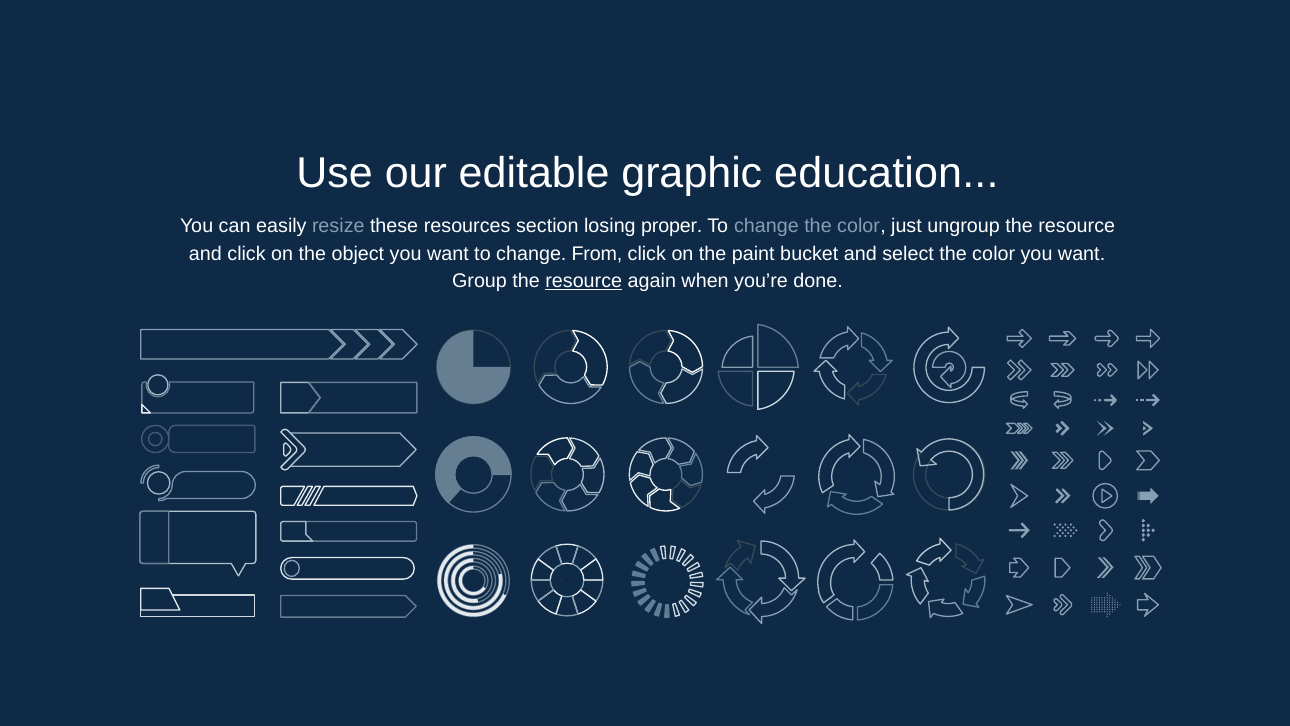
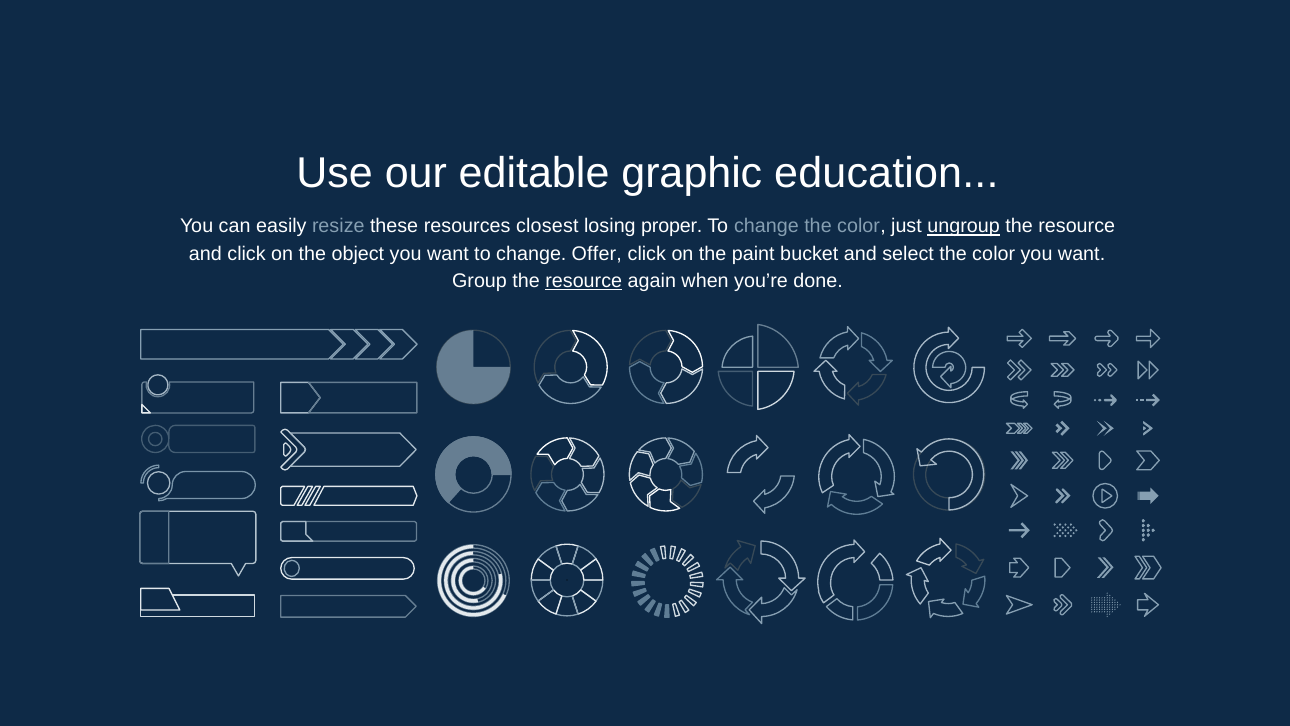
section: section -> closest (547, 226)
ungroup underline: none -> present (964, 226)
From: From -> Offer (597, 254)
